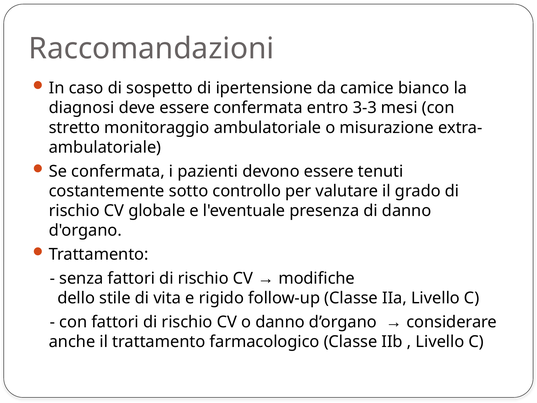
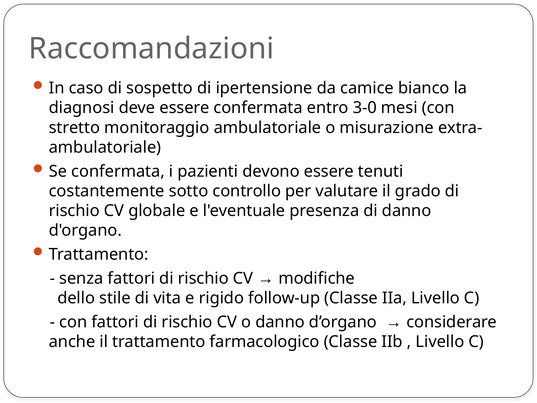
3-3: 3-3 -> 3-0 (365, 108)
